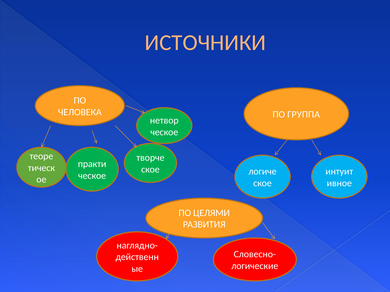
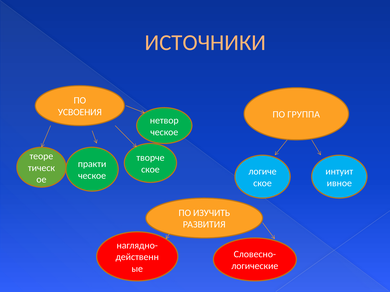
ЧЕЛОВЕКА: ЧЕЛОВЕКА -> УСВОЕНИЯ (80, 112)
ЦЕЛЯМИ: ЦЕЛЯМИ -> ИЗУЧИТЬ (212, 213)
